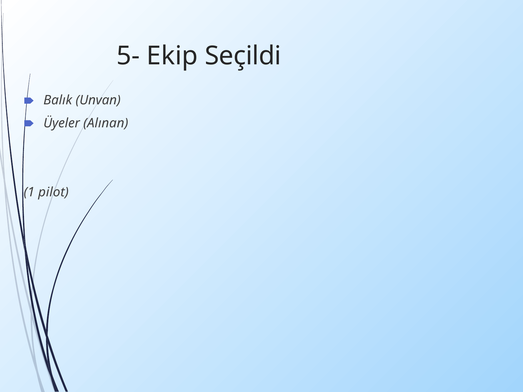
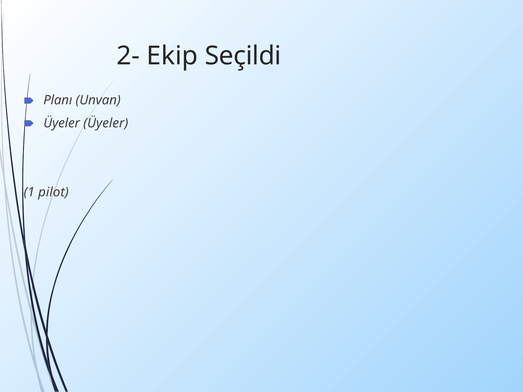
5-: 5- -> 2- (128, 56)
Balık: Balık -> Planı (58, 100)
Üyeler Alınan: Alınan -> Üyeler (106, 123)
